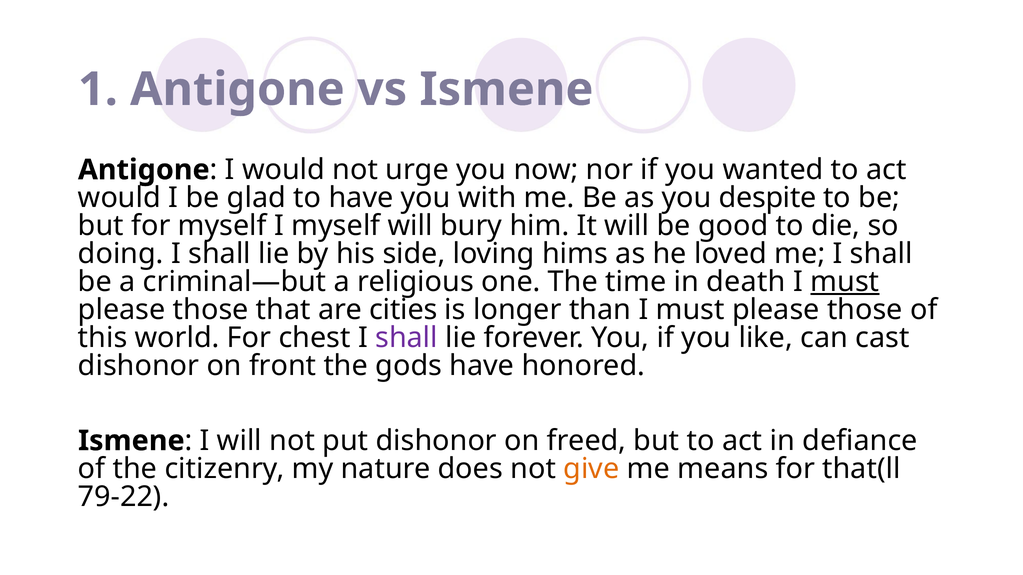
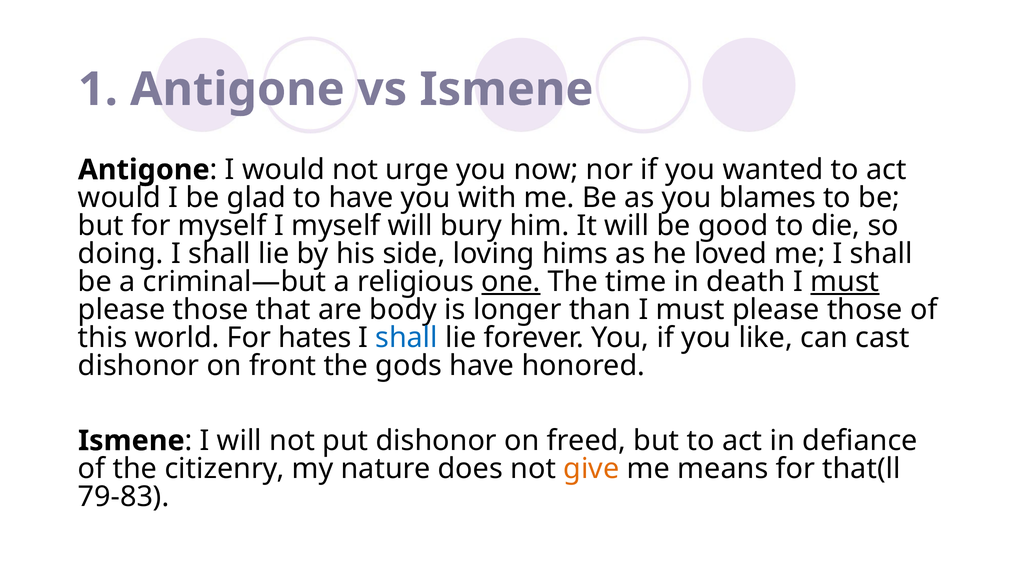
despite: despite -> blames (768, 198)
one underline: none -> present (511, 282)
cities: cities -> body (403, 310)
chest: chest -> hates (315, 338)
shall colour: purple -> blue (407, 338)
79-22: 79-22 -> 79-83 (124, 497)
